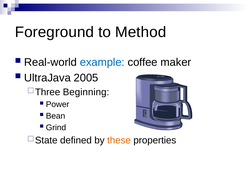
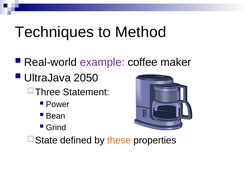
Foreground: Foreground -> Techniques (54, 32)
example colour: blue -> purple (102, 62)
2005: 2005 -> 2050 (86, 78)
Beginning: Beginning -> Statement (86, 92)
